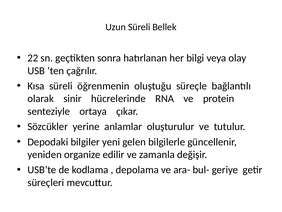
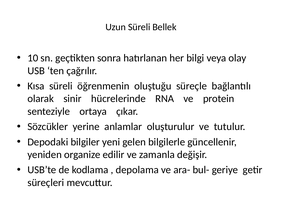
22: 22 -> 10 (33, 58)
